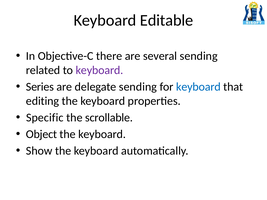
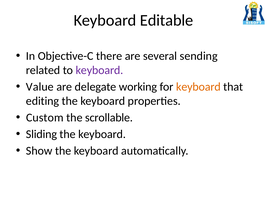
Series: Series -> Value (40, 87)
delegate sending: sending -> working (138, 87)
keyboard colour: blue -> orange (198, 87)
Specific: Specific -> Custom (45, 118)
Object: Object -> Sliding (41, 134)
